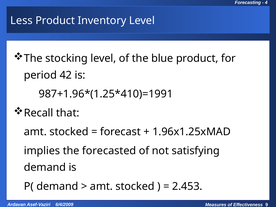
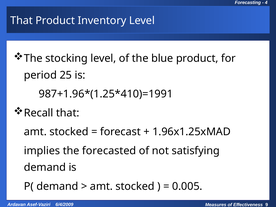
Less: Less -> That (22, 21)
42: 42 -> 25 (66, 75)
2.453: 2.453 -> 0.005 (187, 186)
